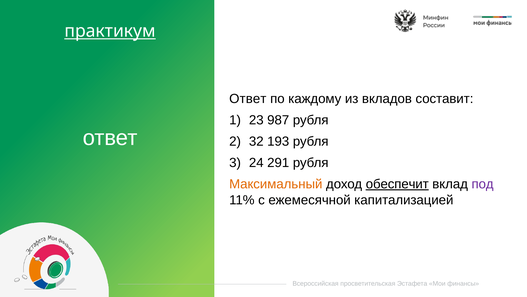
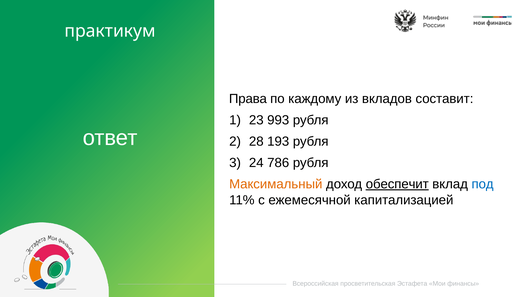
практикум underline: present -> none (110, 31)
Ответ: Ответ -> Права (248, 99)
987: 987 -> 993 (278, 120)
32: 32 -> 28 (256, 141)
291: 291 -> 786 (278, 163)
под colour: purple -> blue (483, 184)
